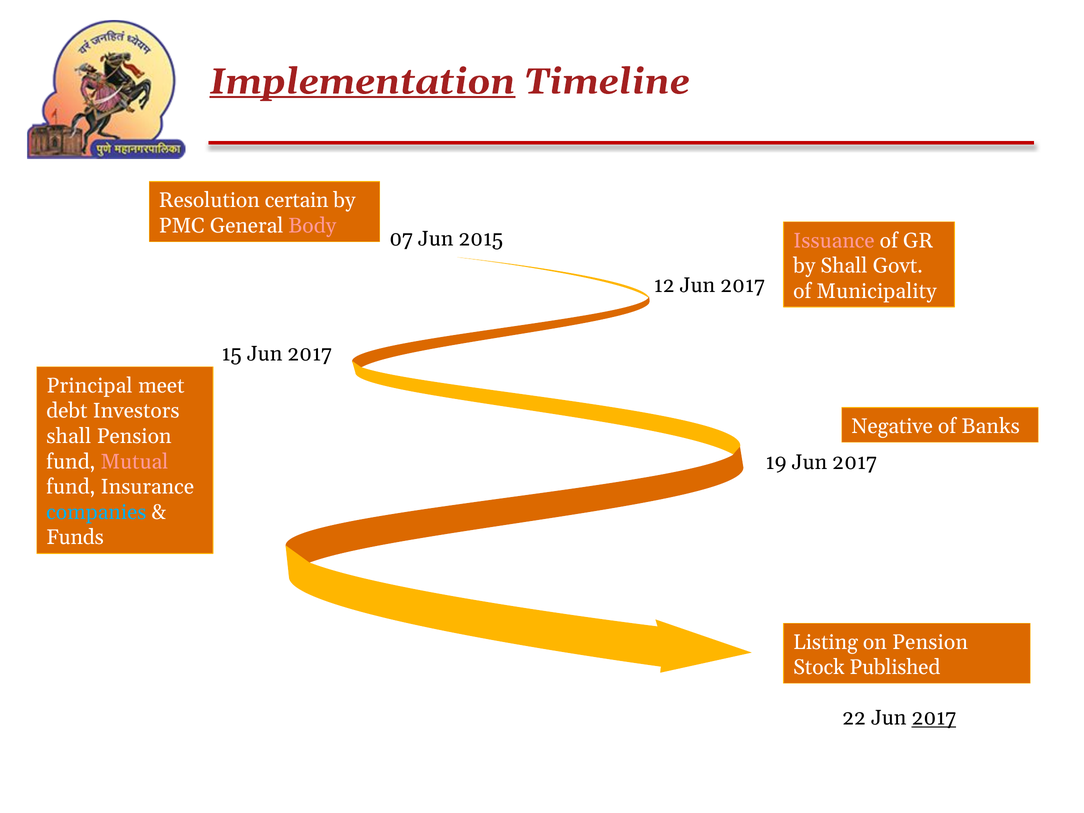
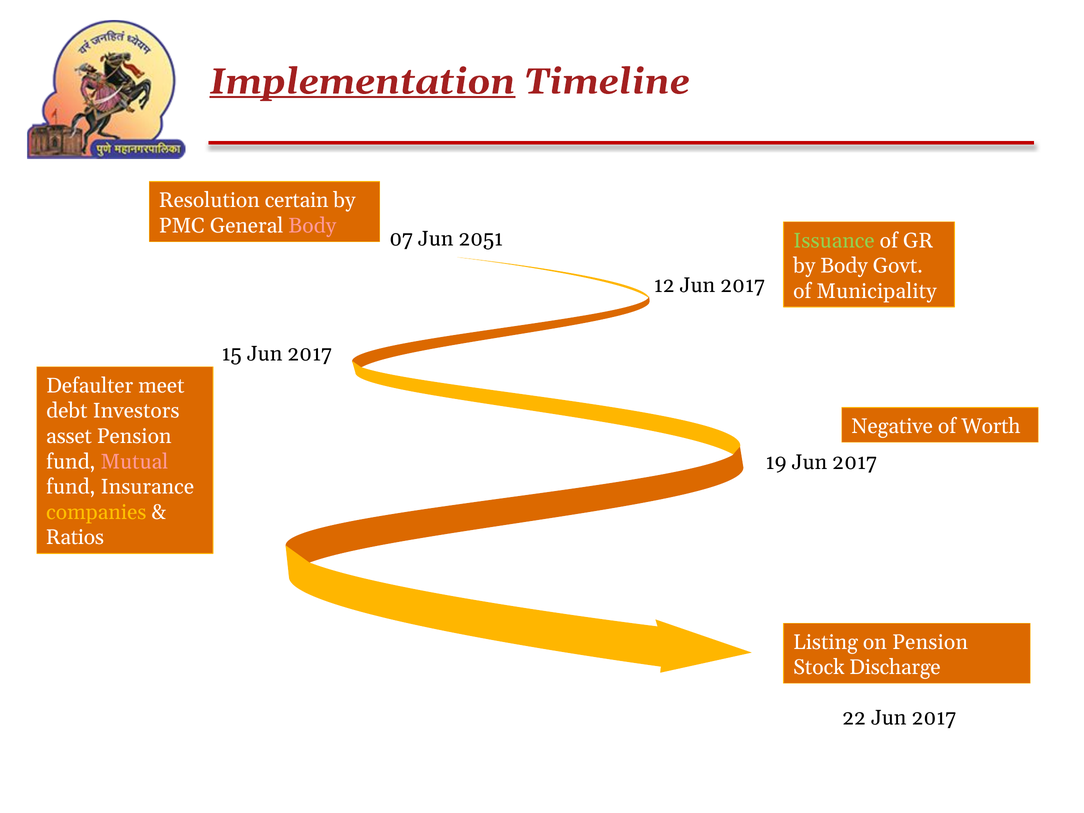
2015: 2015 -> 2051 (481, 239)
Issuance colour: pink -> light green (834, 241)
by Shall: Shall -> Body (844, 266)
Principal: Principal -> Defaulter (90, 386)
Banks: Banks -> Worth (991, 426)
shall: shall -> asset (69, 436)
companies colour: light blue -> yellow (96, 512)
Funds: Funds -> Ratios (75, 537)
Published: Published -> Discharge (895, 667)
2017 underline: present -> none (934, 718)
